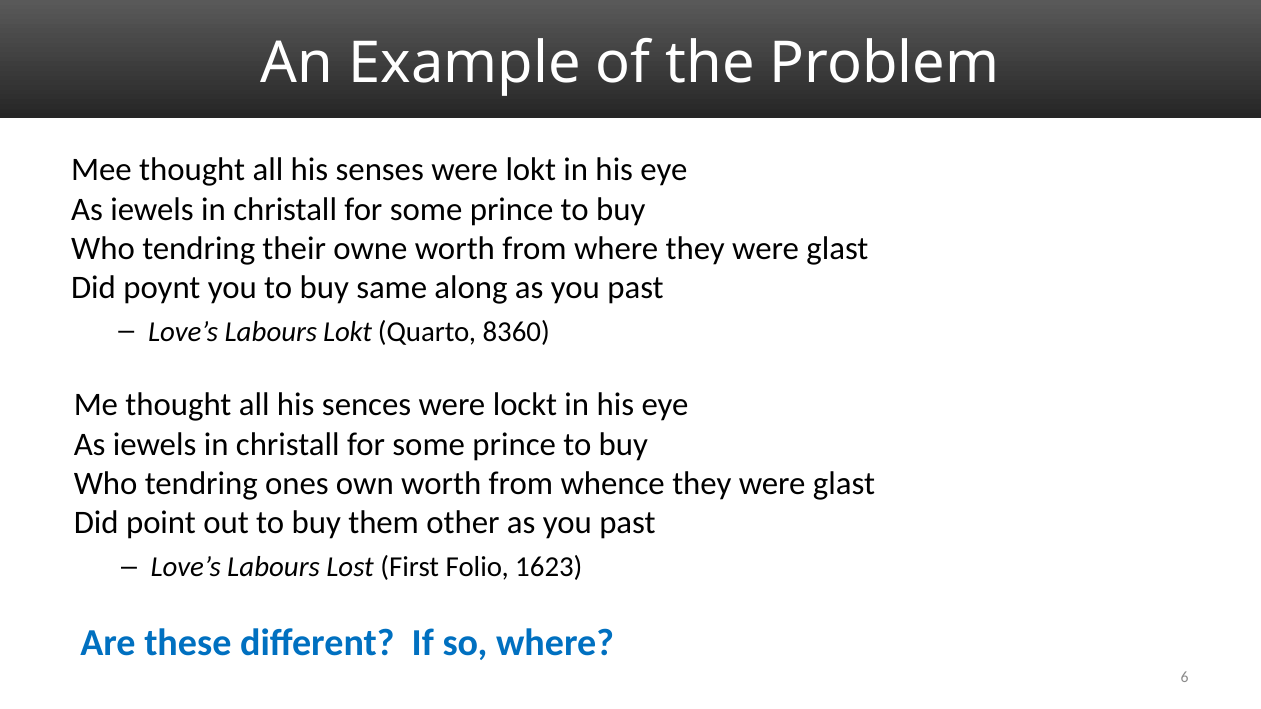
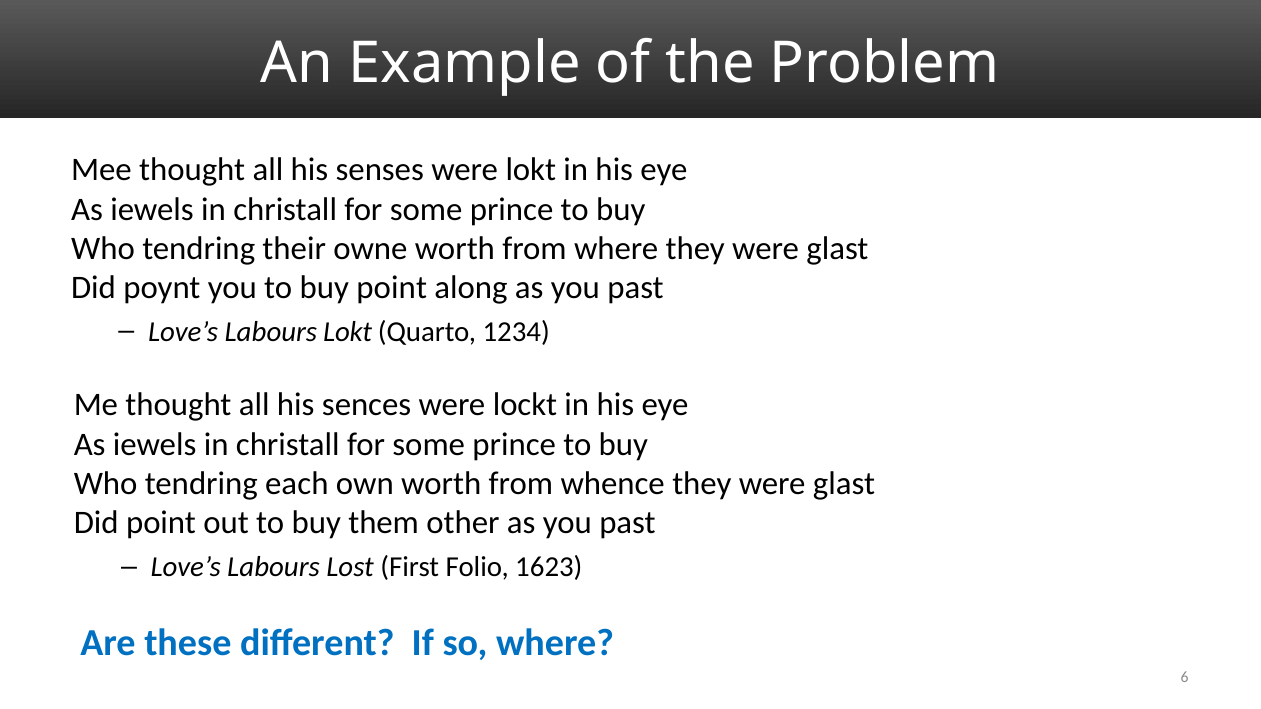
buy same: same -> point (392, 288)
8360: 8360 -> 1234 (516, 332)
ones: ones -> each (297, 484)
